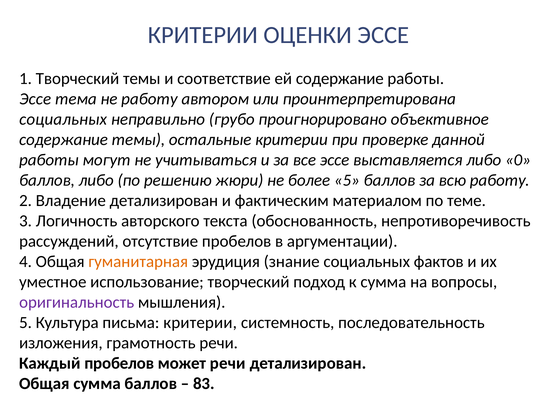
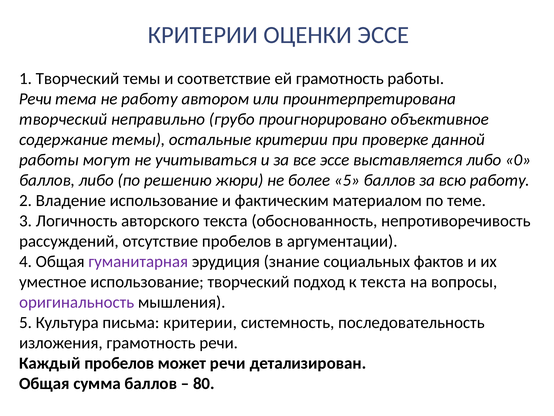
ей содержание: содержание -> грамотность (340, 78)
Эссе: Эссе -> Речи (35, 99)
социальных: социальных -> творческий (63, 119)
Владение детализирован: детализирован -> использование (164, 200)
гуманитарная colour: orange -> purple (138, 261)
к сумма: сумма -> текста (383, 281)
83: 83 -> 80 (204, 383)
